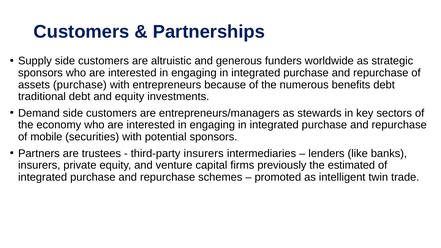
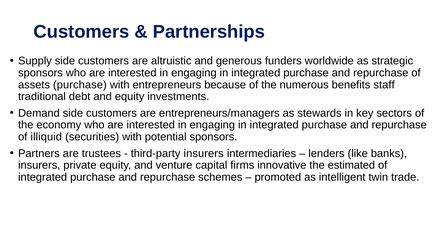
benefits debt: debt -> staff (384, 85)
mobile: mobile -> illiquid (46, 137)
previously: previously -> innovative (282, 165)
